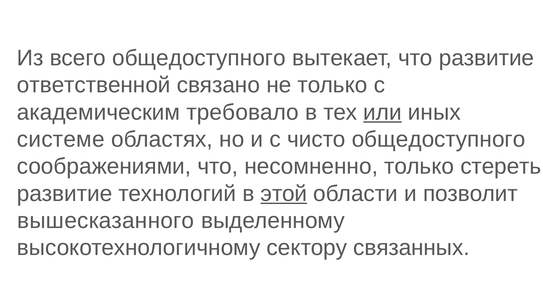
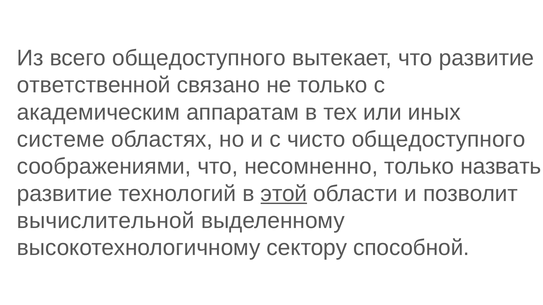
требовало: требовало -> аппаратам (243, 112)
или underline: present -> none (382, 112)
стереть: стереть -> назвать (501, 167)
вышесказанного: вышесказанного -> вычислительной (106, 221)
связанных: связанных -> способной (411, 248)
